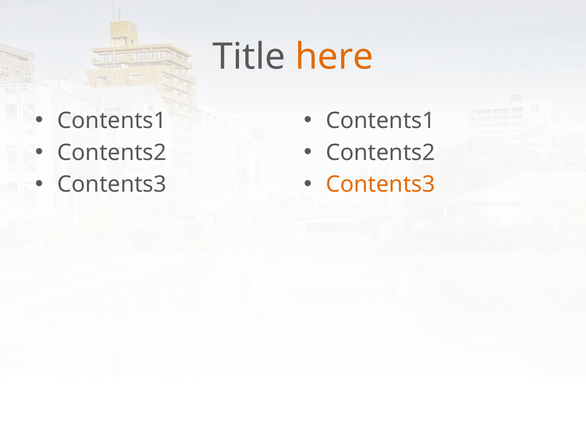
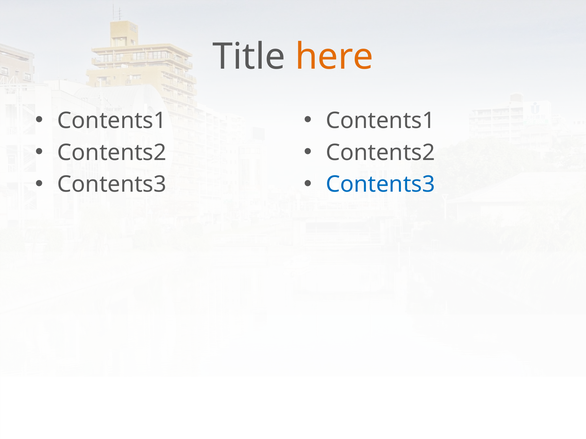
Contents3 colour: orange -> blue (380, 185)
